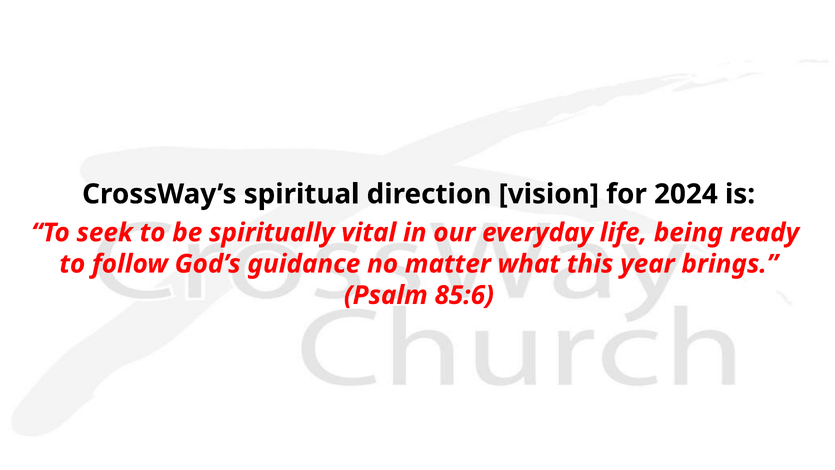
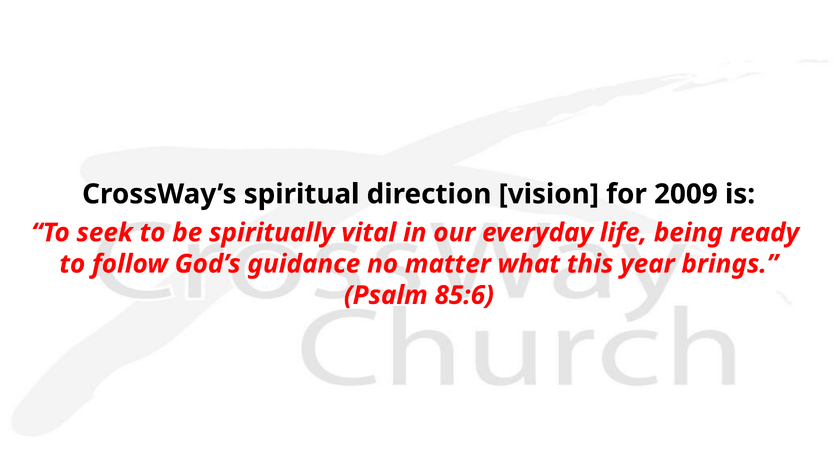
2024: 2024 -> 2009 (686, 194)
